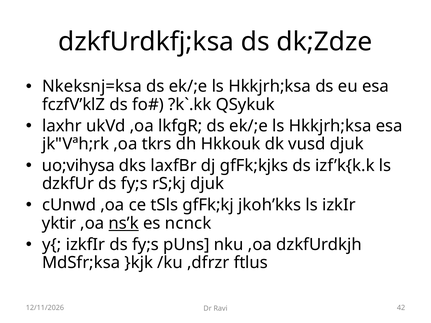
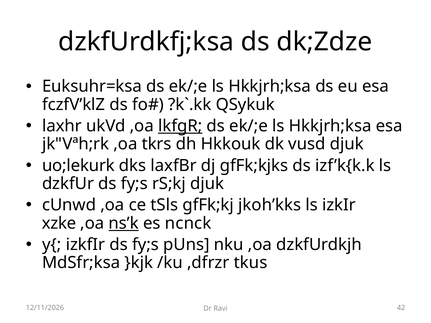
Nkeksnj=ksa: Nkeksnj=ksa -> Euksuhr=ksa (92, 87)
lkfgR underline: none -> present (180, 126)
uo;vihysa: uo;vihysa -> uo;lekurk (78, 166)
yktir: yktir -> xzke (59, 223)
ftlus: ftlus -> tkus (251, 263)
